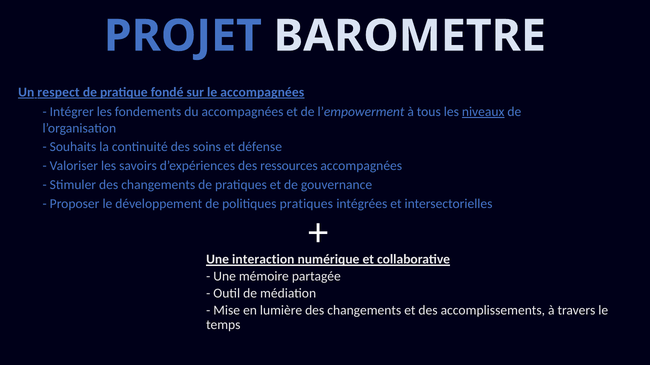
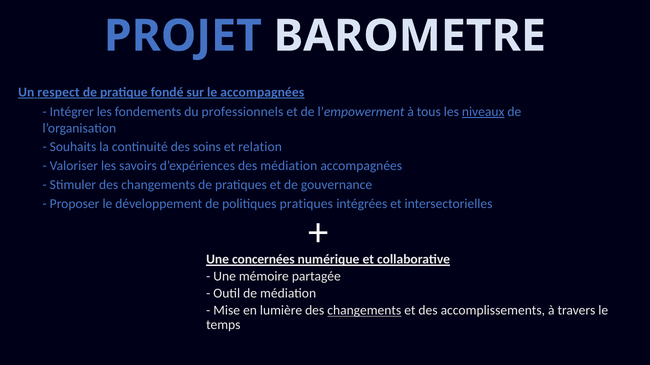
du accompagnées: accompagnées -> professionnels (242, 112)
défense: défense -> relation (260, 147)
des ressources: ressources -> médiation (289, 166)
interaction: interaction -> concernées (263, 260)
changements underline: none -> present (364, 311)
